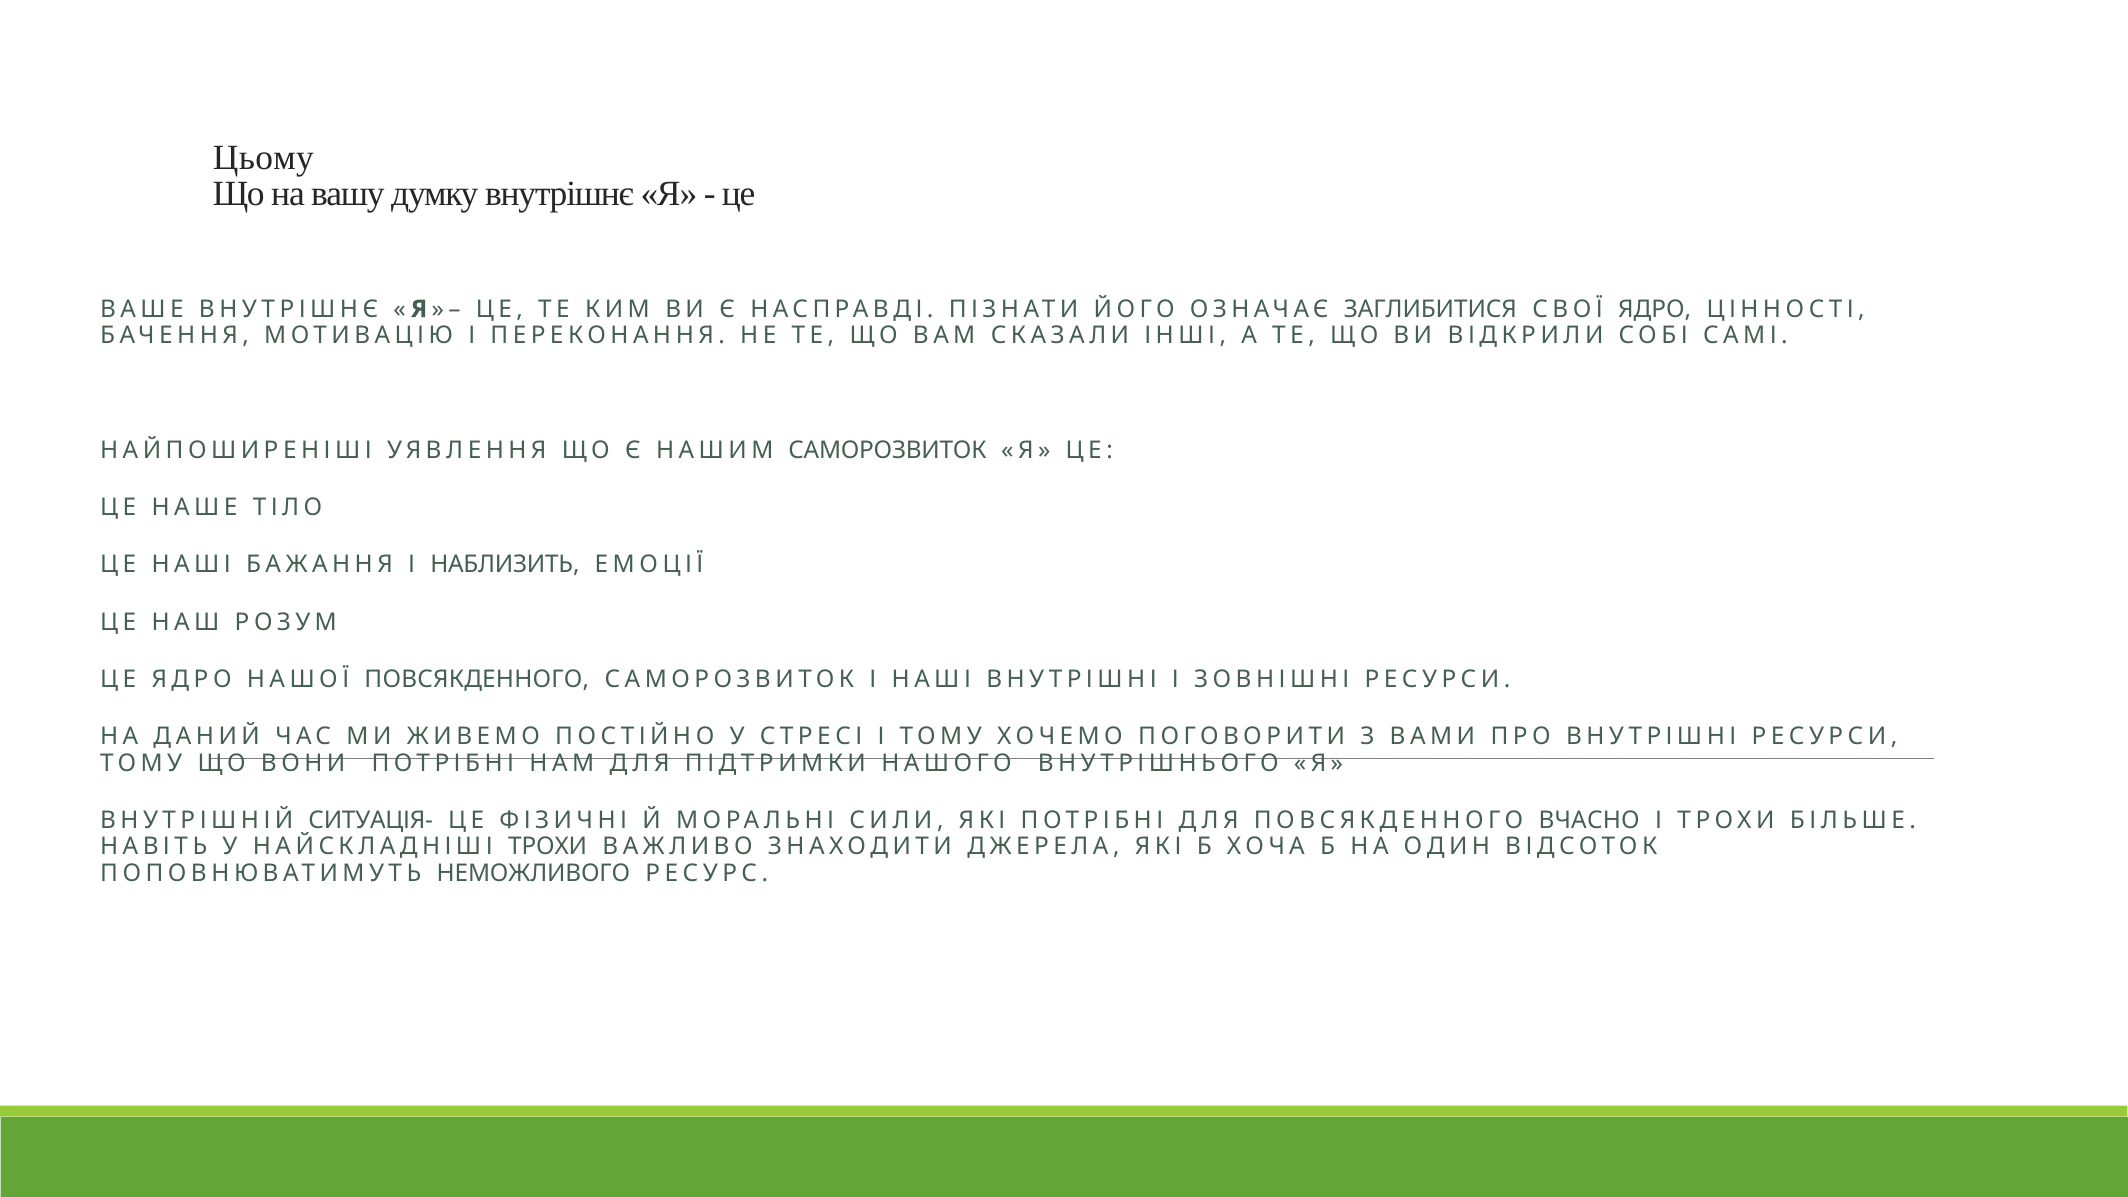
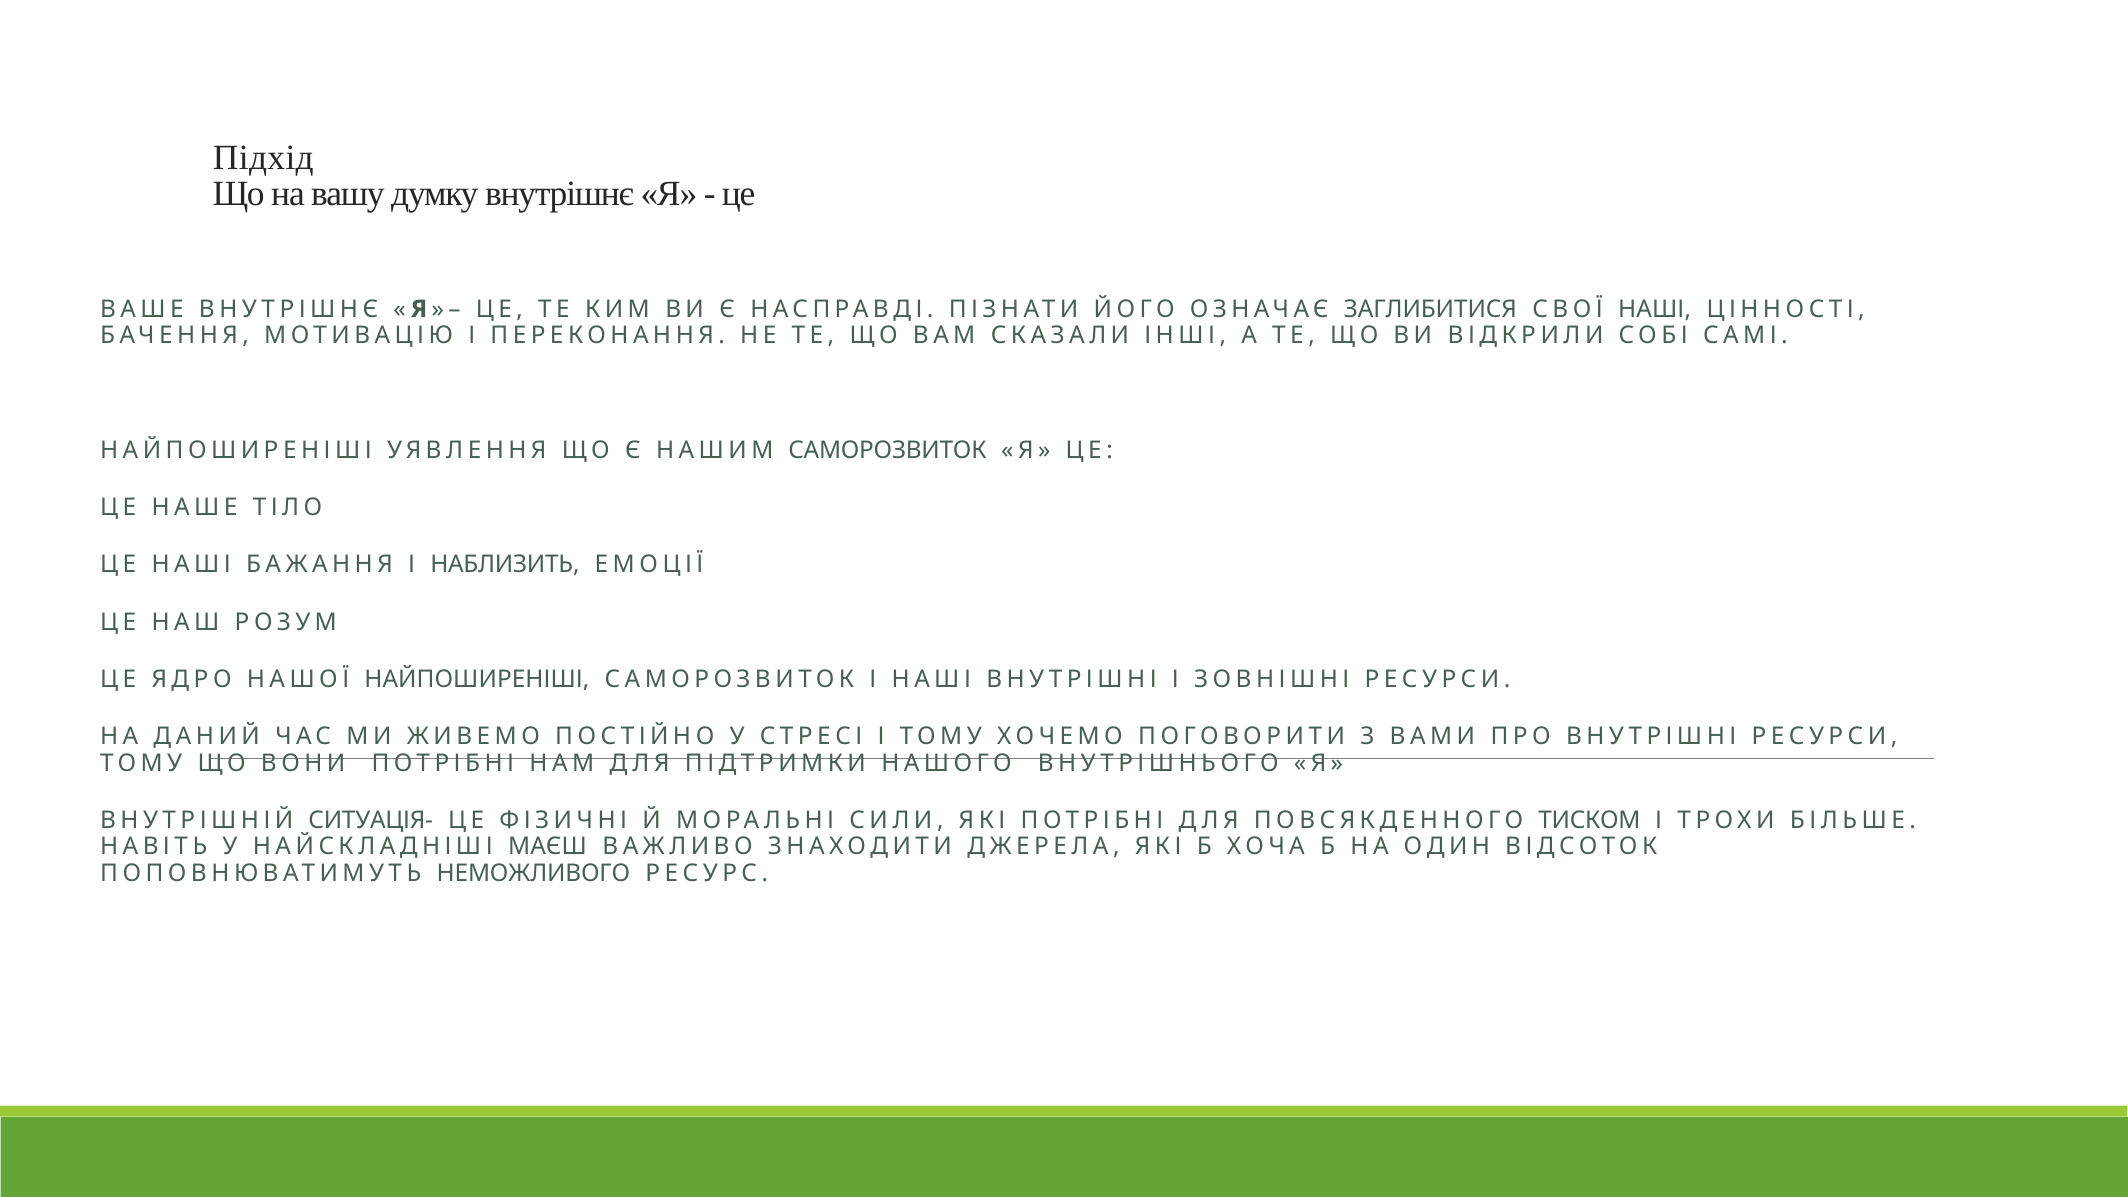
Цьому: Цьому -> Підхід (263, 158)
СВОЇ ЯДРО: ЯДРО -> НАШІ (1655, 309)
НАШОЇ ПОВСЯКДЕННОГО: ПОВСЯКДЕННОГО -> НАЙПОШИРЕНІШІ (477, 679)
ВЧАСНО: ВЧАСНО -> ТИСКОМ (1589, 821)
НАЙСКЛАДНІШІ ТРОХИ: ТРОХИ -> МАЄШ (547, 847)
